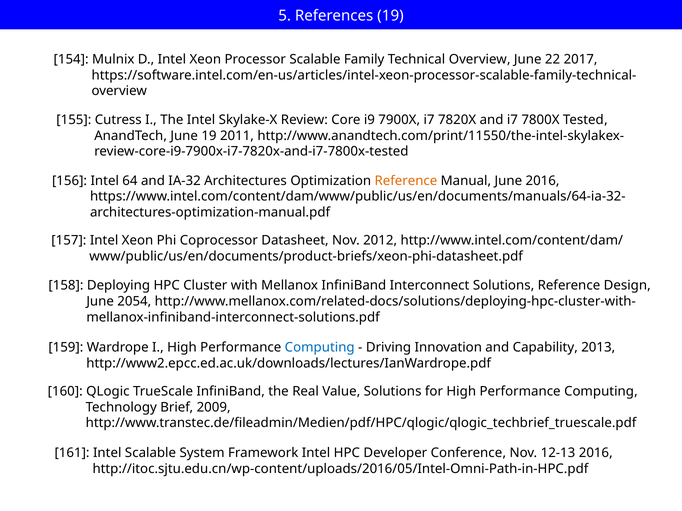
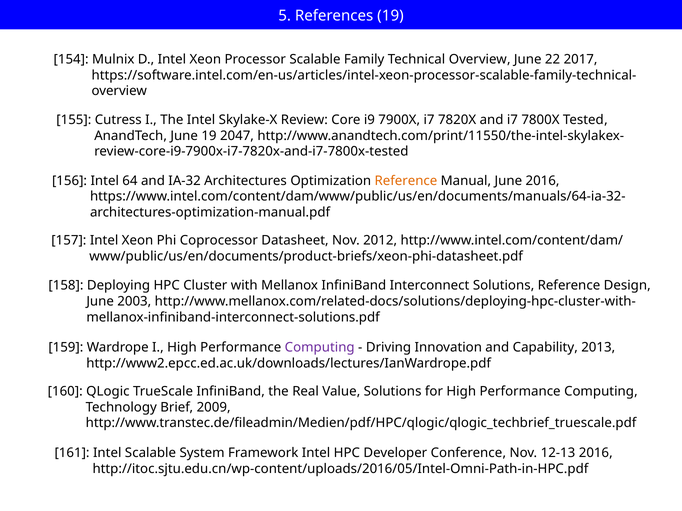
2011: 2011 -> 2047 (237, 136)
2054: 2054 -> 2003 (134, 302)
Computing colour: blue -> purple (320, 348)
